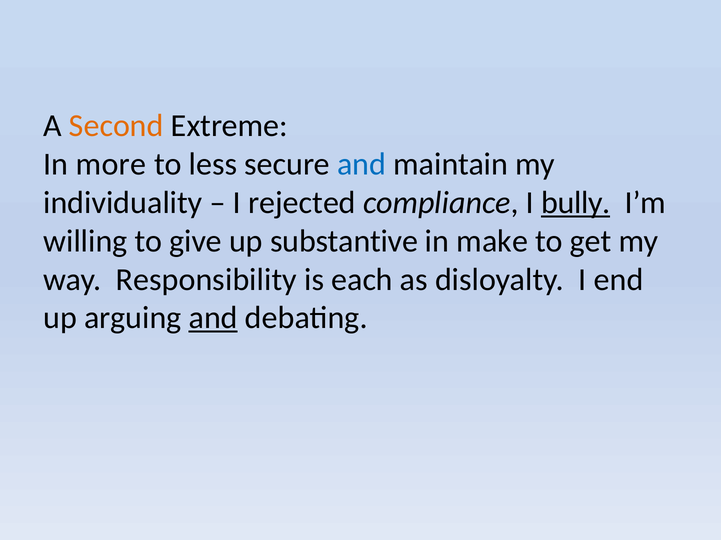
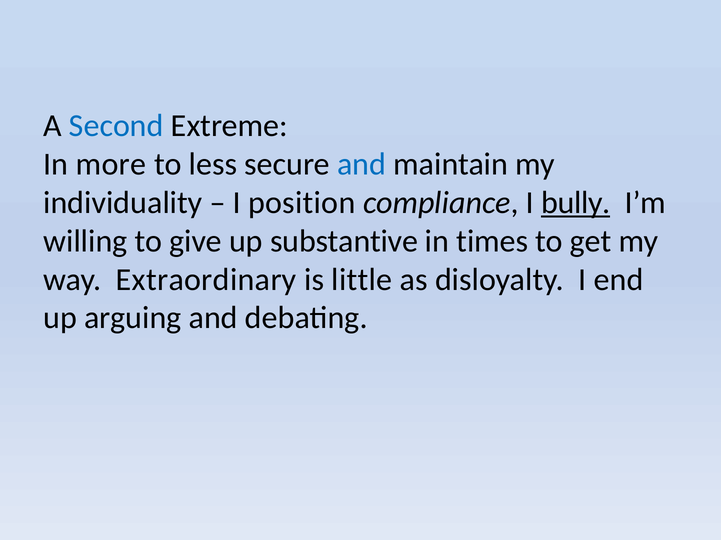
Second colour: orange -> blue (116, 126)
rejected: rejected -> position (302, 203)
make: make -> times (492, 241)
Responsibility: Responsibility -> Extraordinary (206, 280)
each: each -> little (362, 280)
and underline: present -> none (213, 318)
